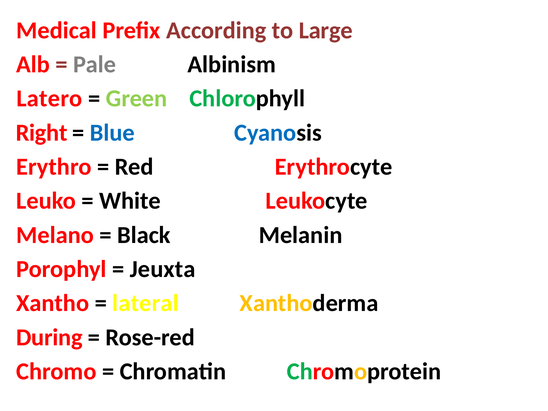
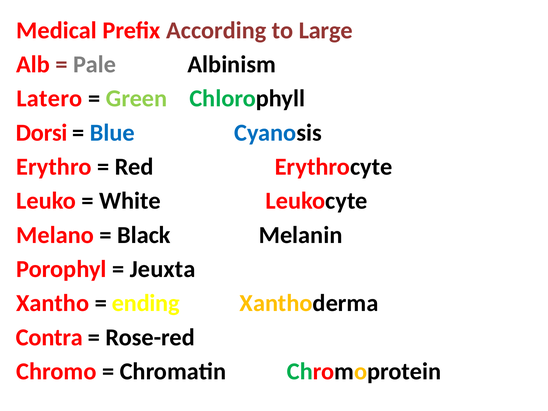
Right: Right -> Dorsi (42, 133)
lateral: lateral -> ending (146, 303)
During: During -> Contra (49, 337)
